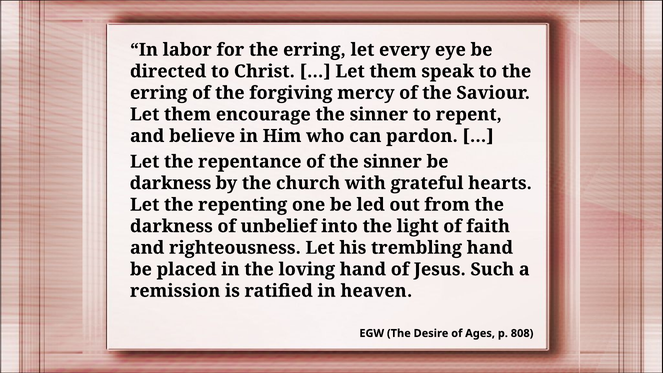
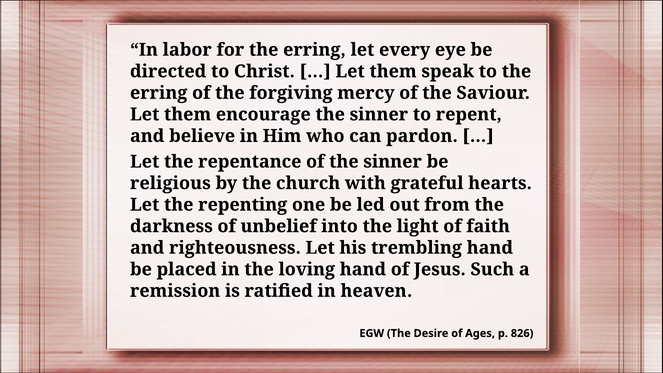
darkness: darkness -> religious (170, 183)
808: 808 -> 826 (522, 333)
